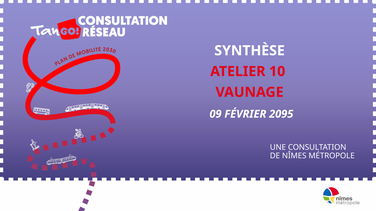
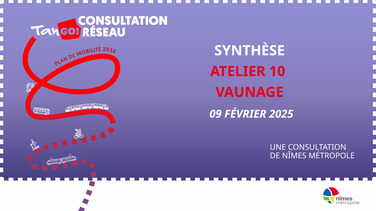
2095: 2095 -> 2025 (281, 114)
